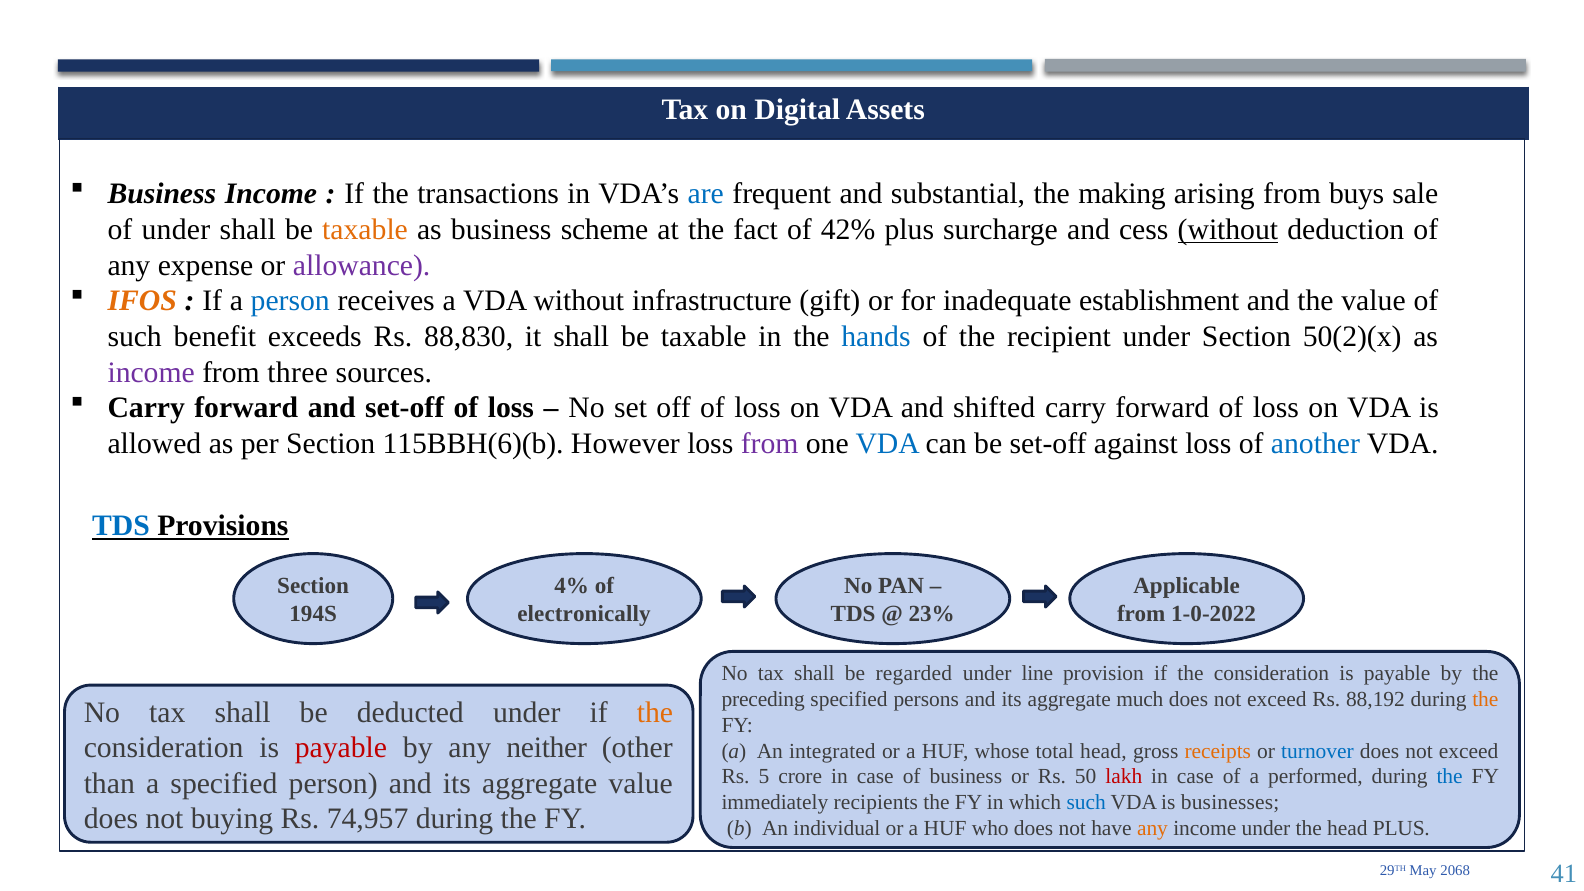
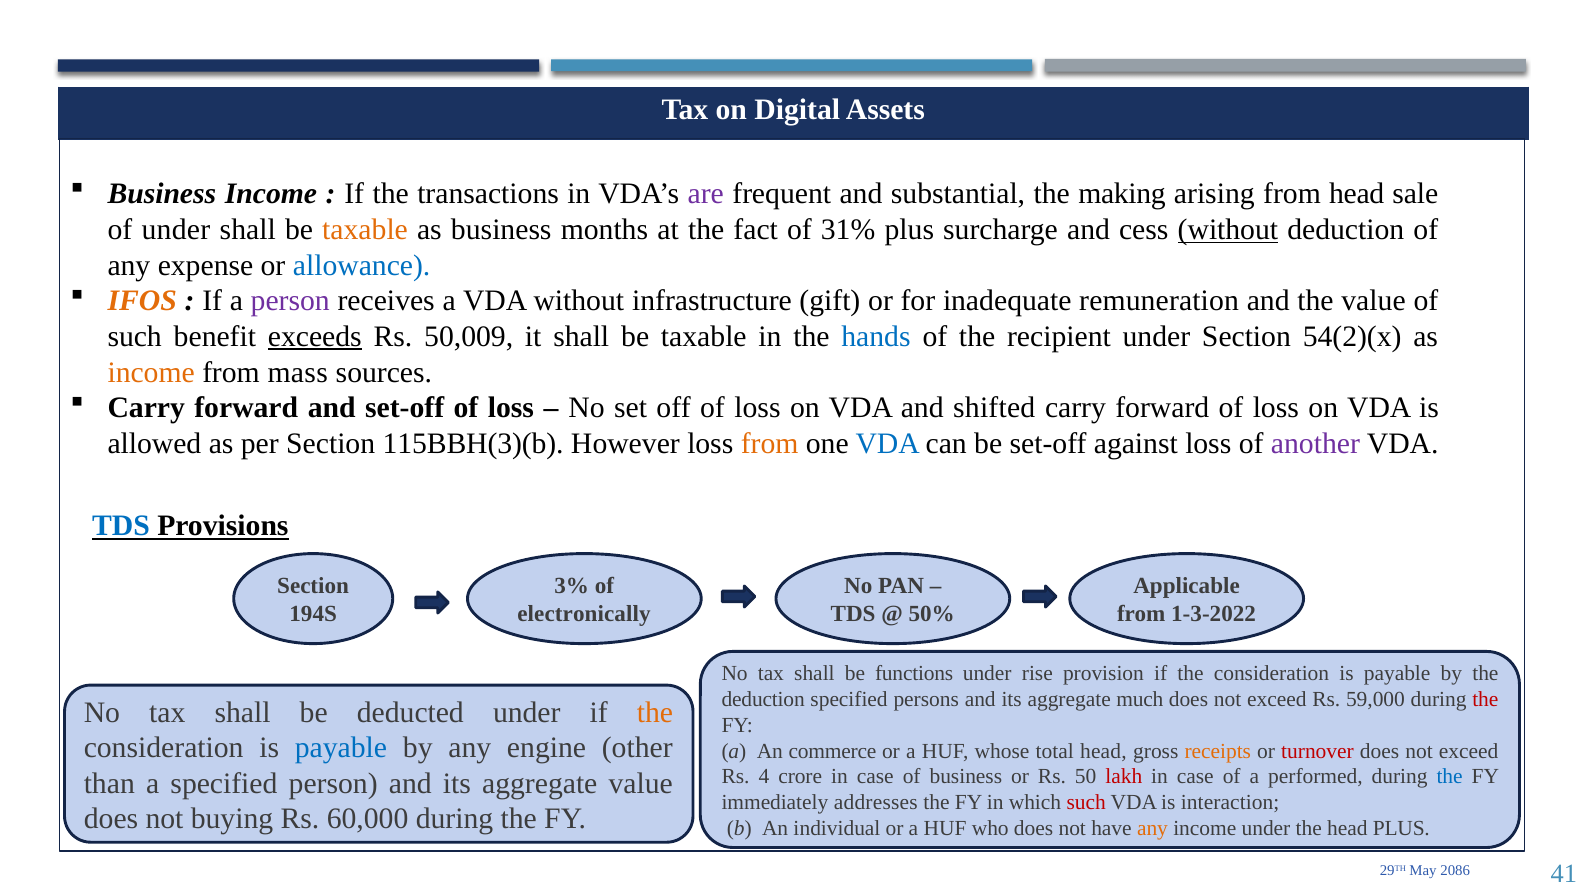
are colour: blue -> purple (706, 194)
from buys: buys -> head (1357, 194)
scheme: scheme -> months (604, 230)
42%: 42% -> 31% (848, 230)
allowance colour: purple -> blue (362, 265)
person colour: blue -> purple (290, 301)
establishment: establishment -> remuneration (1159, 301)
exceeds underline: none -> present (315, 337)
88,830: 88,830 -> 50,009 (469, 337)
50(2)(x: 50(2)(x -> 54(2)(x (1352, 337)
income colour: purple -> orange (151, 372)
three: three -> mass (298, 372)
115BBH(6)(b: 115BBH(6)(b -> 115BBH(3)(b (473, 444)
from colour: purple -> orange (770, 444)
another colour: blue -> purple (1315, 444)
4%: 4% -> 3% (572, 586)
23%: 23% -> 50% (932, 614)
1-0-2022: 1-0-2022 -> 1-3-2022 (1214, 614)
regarded: regarded -> functions (914, 674)
line: line -> rise (1037, 674)
preceding: preceding -> deduction (763, 699)
88,192: 88,192 -> 59,000 (1375, 699)
the colour: orange -> red (1485, 699)
payable colour: red -> blue (341, 748)
neither: neither -> engine (547, 748)
integrated: integrated -> commerce (833, 751)
turnover colour: blue -> red (1318, 751)
5: 5 -> 4 (764, 777)
recipients: recipients -> addresses (876, 802)
such colour: blue -> red (1086, 802)
businesses: businesses -> interaction (1230, 802)
74,957: 74,957 -> 60,000 (368, 819)
2068: 2068 -> 2086 (1455, 871)
